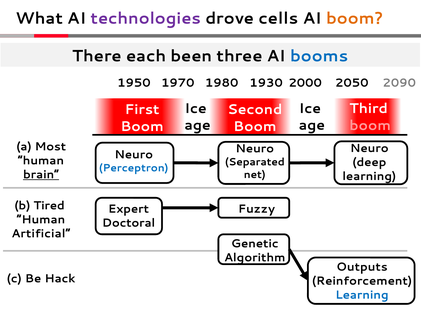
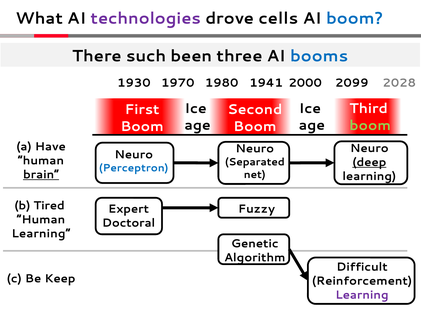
boom colour: orange -> blue (355, 18)
each: each -> such (146, 56)
1950: 1950 -> 1930 (134, 83)
1930: 1930 -> 1941 (266, 83)
2050: 2050 -> 2099 (352, 83)
2090: 2090 -> 2028 (399, 83)
boom colour: pink -> light green (370, 125)
Most: Most -> Have (50, 146)
deep underline: none -> present (369, 162)
Artificial: Artificial -> Learning (41, 234)
Outputs: Outputs -> Difficult (362, 267)
Hack: Hack -> Keep (60, 278)
Learning colour: blue -> purple (362, 295)
